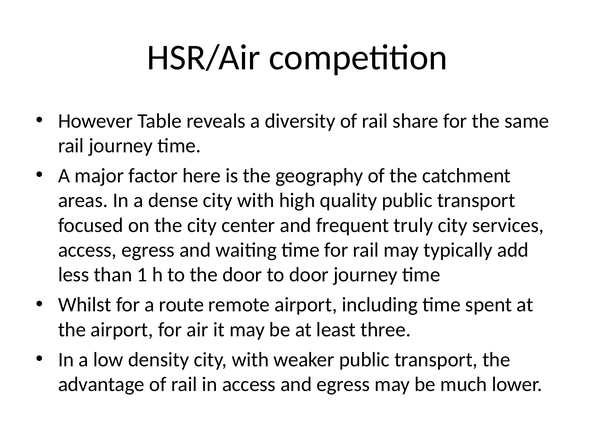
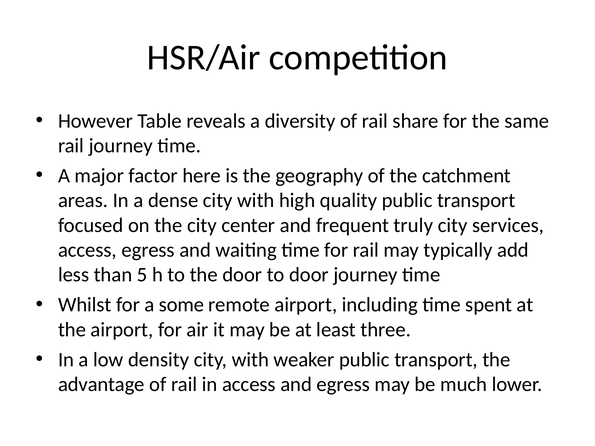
1: 1 -> 5 (142, 275)
route: route -> some (182, 305)
